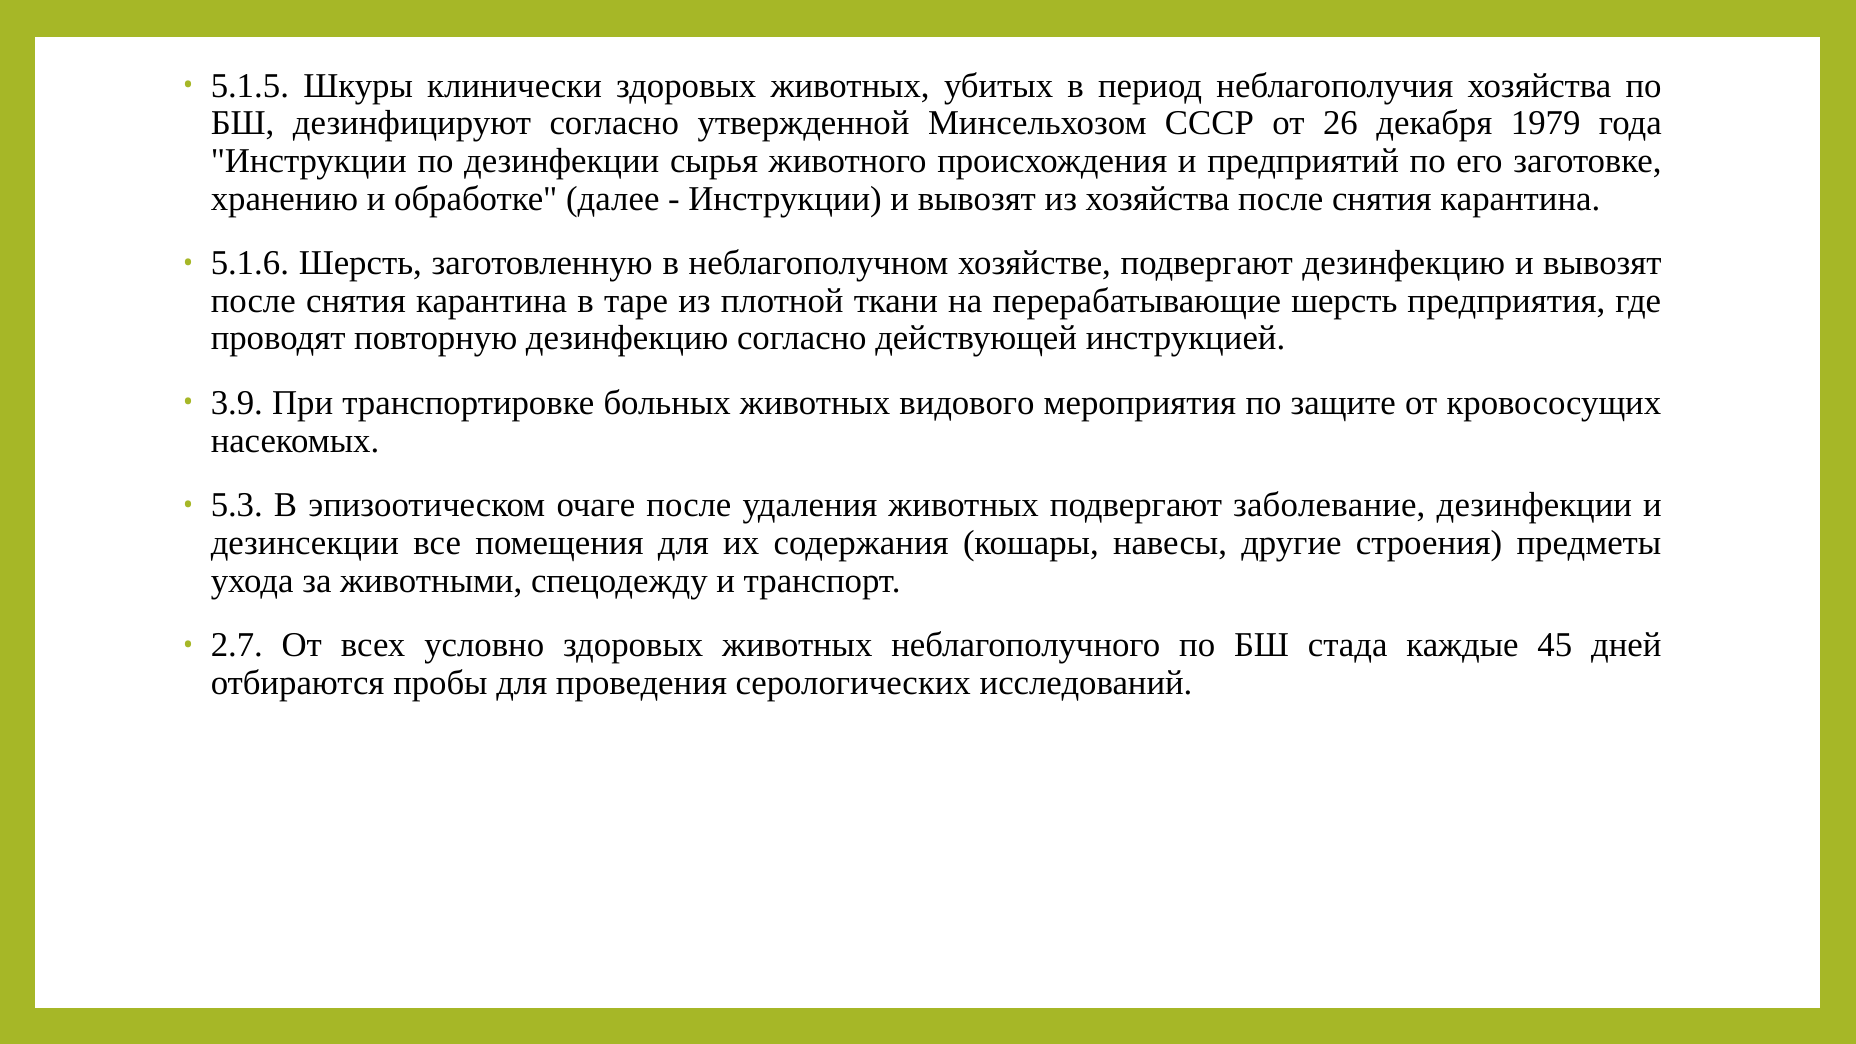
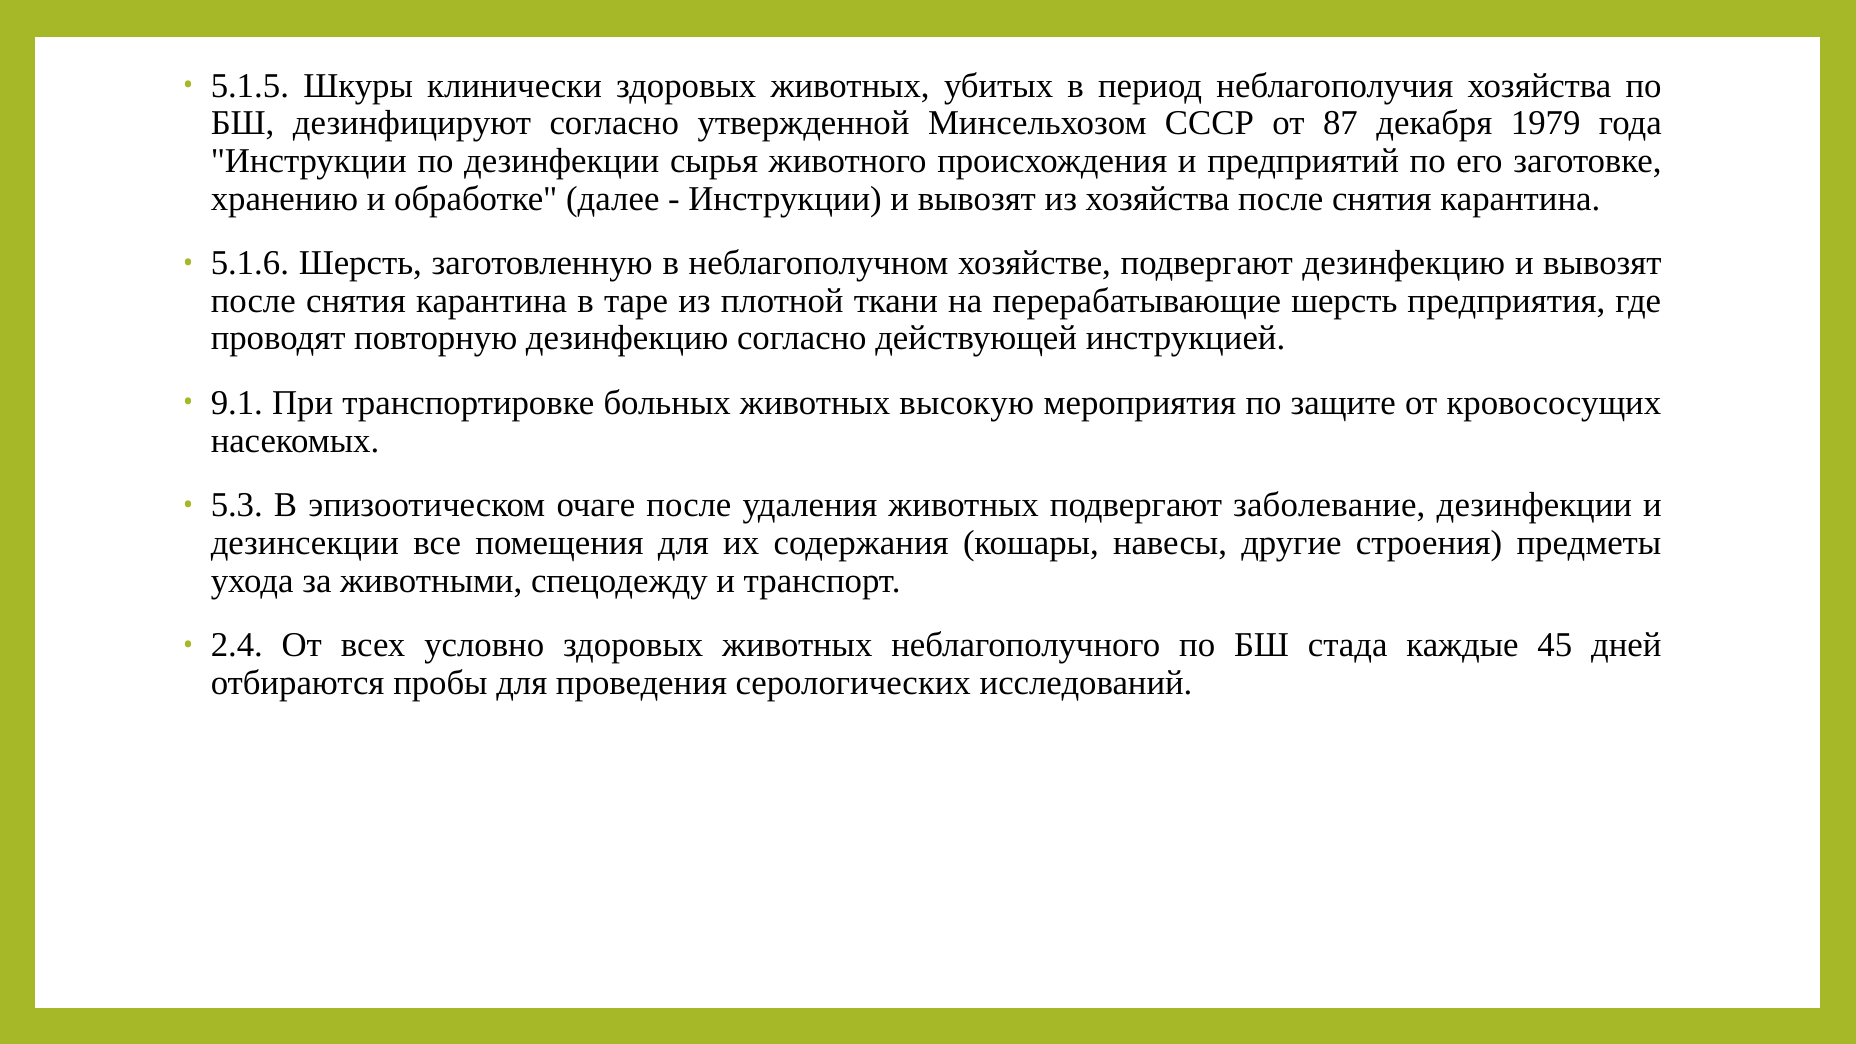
26: 26 -> 87 (1340, 123)
3.9: 3.9 -> 9.1 (237, 403)
видового: видового -> высокую (967, 403)
2.7: 2.7 -> 2.4 (237, 645)
